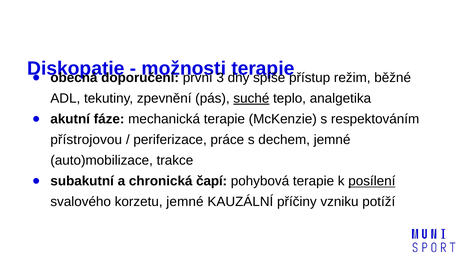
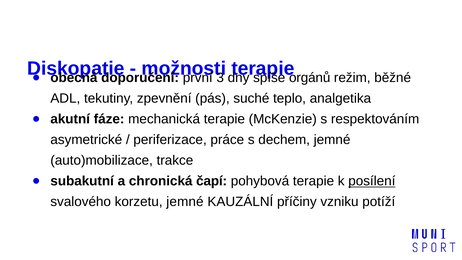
přístup: přístup -> orgánů (310, 78)
suché underline: present -> none (251, 98)
přístrojovou: přístrojovou -> asymetrické (86, 140)
